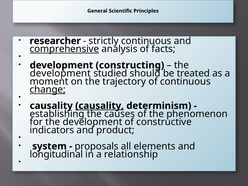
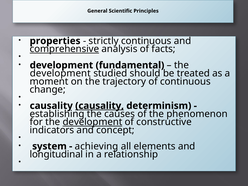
researcher: researcher -> properties (55, 41)
constructing: constructing -> fundamental (130, 65)
change underline: present -> none (48, 90)
development underline: none -> present (92, 122)
product: product -> concept (115, 130)
proposals: proposals -> achieving (97, 146)
